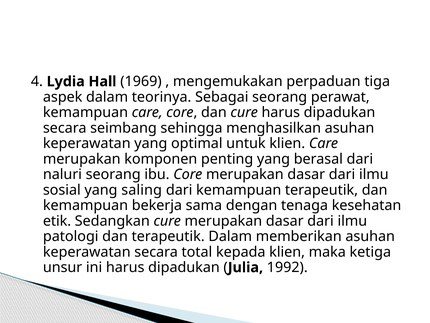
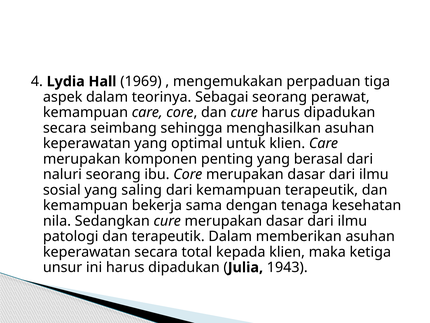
etik: etik -> nila (57, 221)
1992: 1992 -> 1943 (287, 267)
